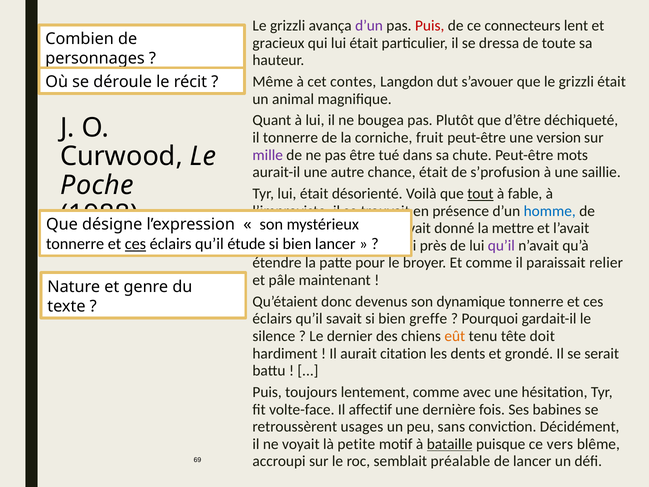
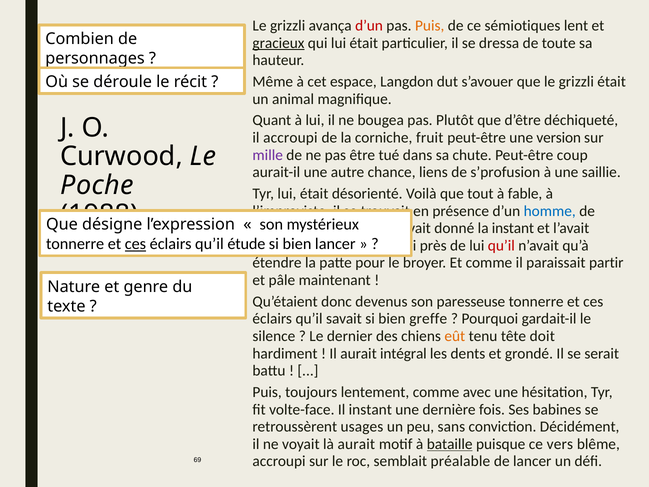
d’un colour: purple -> red (369, 26)
Puis colour: red -> orange (430, 26)
connecteurs: connecteurs -> sémiotiques (523, 26)
gracieux underline: none -> present (278, 43)
contes: contes -> espace (353, 82)
il tonnerre: tonnerre -> accroupi (290, 138)
mots: mots -> coup (572, 155)
chance était: était -> liens (433, 172)
tout underline: present -> none (480, 194)
la mettre: mettre -> instant (513, 228)
qu’il colour: purple -> red (501, 245)
relier: relier -> partir (606, 263)
dynamique: dynamique -> paresseuse (471, 301)
citation: citation -> intégral (403, 353)
Il affectif: affectif -> instant (370, 409)
là petite: petite -> aurait (356, 444)
